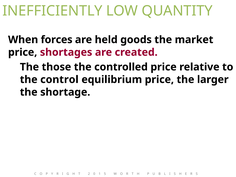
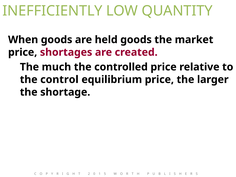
When forces: forces -> goods (57, 40)
those: those -> much (56, 67)
